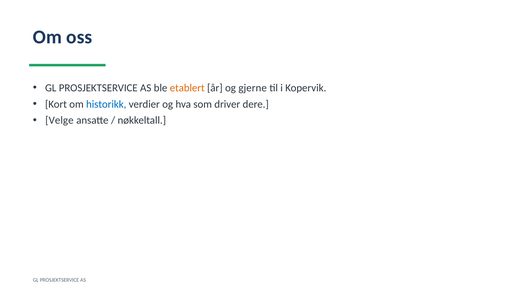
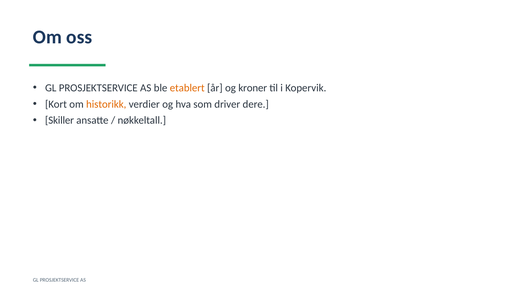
gjerne: gjerne -> kroner (253, 88)
historikk colour: blue -> orange (106, 104)
Velge: Velge -> Skiller (60, 120)
